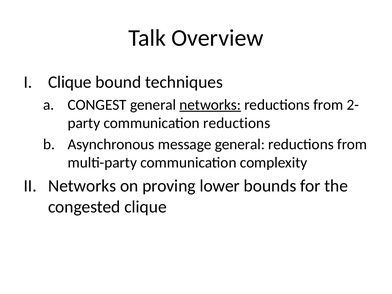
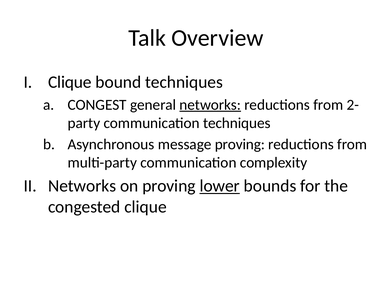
communication reductions: reductions -> techniques (237, 123)
message general: general -> proving (240, 144)
lower underline: none -> present (220, 186)
